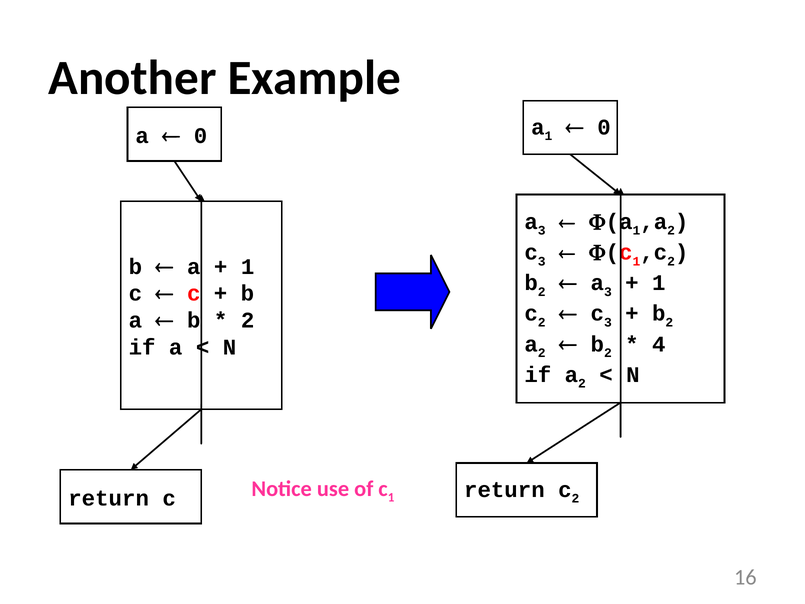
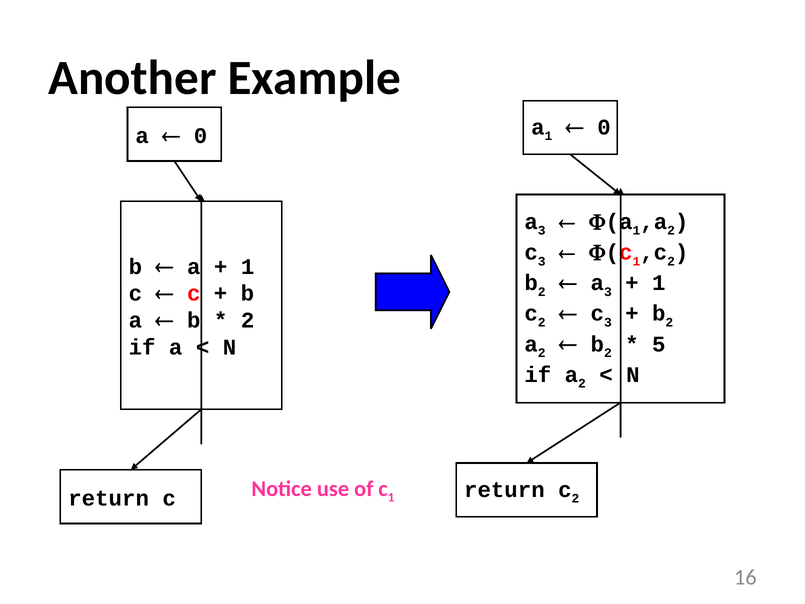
4: 4 -> 5 (659, 344)
